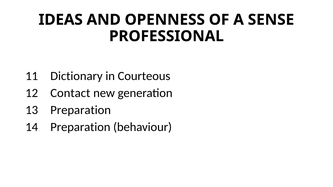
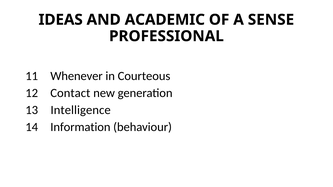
OPENNESS: OPENNESS -> ACADEMIC (165, 20)
Dictionary: Dictionary -> Whenever (77, 76)
13 Preparation: Preparation -> Intelligence (81, 110)
14 Preparation: Preparation -> Information (80, 127)
